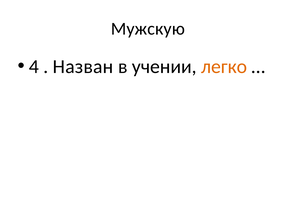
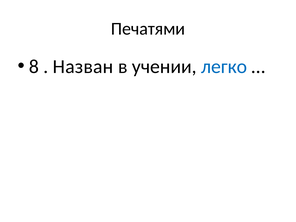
Мужскую: Мужскую -> Печатями (148, 29)
4: 4 -> 8 (34, 66)
легко colour: orange -> blue (224, 66)
